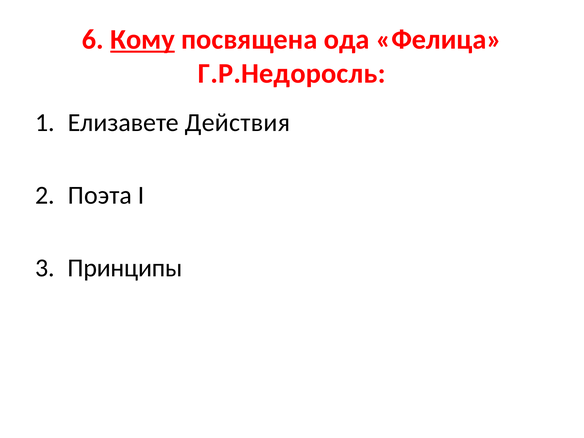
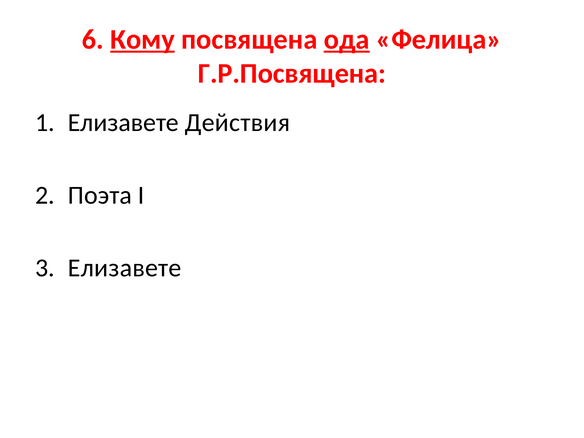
ода underline: none -> present (347, 39)
Г.Р.Недоросль: Г.Р.Недоросль -> Г.Р.Посвящена (292, 74)
Принципы: Принципы -> Елизавете (125, 268)
